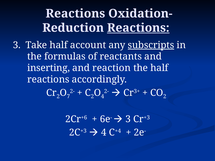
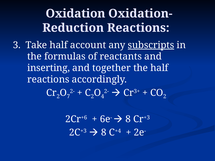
Reactions: Reactions -> Oxidation (75, 14)
Reactions underline: present -> none (138, 28)
reaction: reaction -> together (112, 68)
3: 3 -> 8 (128, 119)
4: 4 -> 8 (104, 133)
